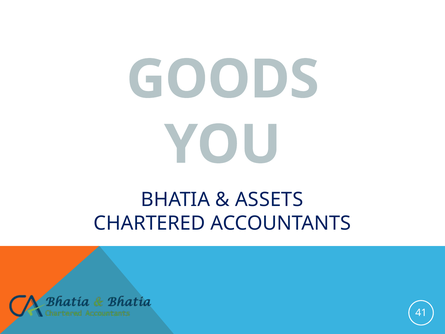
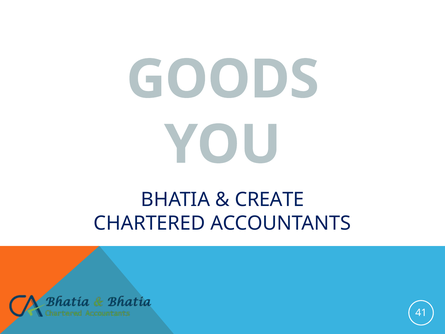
ASSETS: ASSETS -> CREATE (269, 199)
